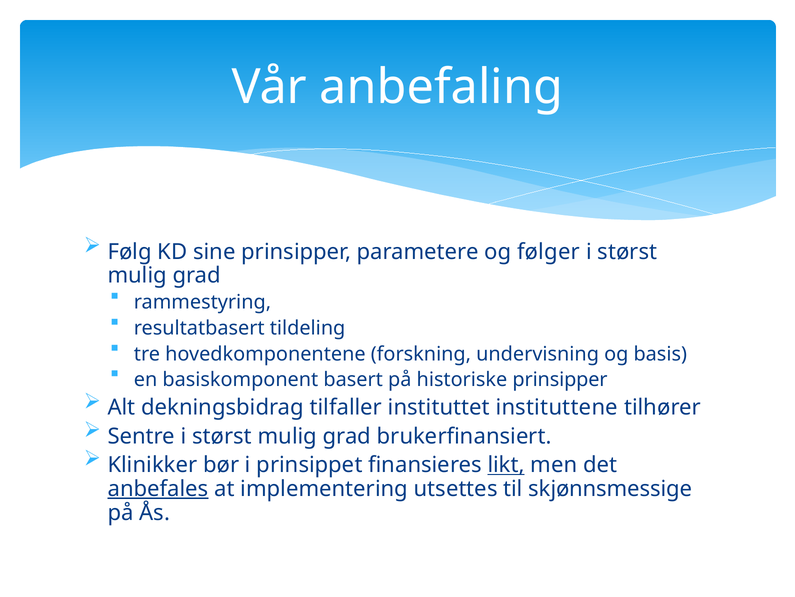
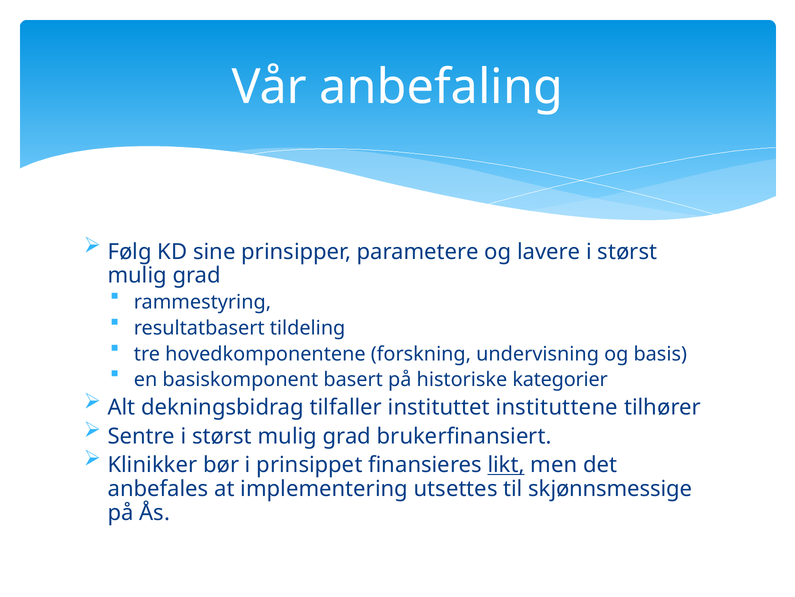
følger: følger -> lavere (549, 251)
historiske prinsipper: prinsipper -> kategorier (560, 379)
anbefales underline: present -> none (158, 488)
